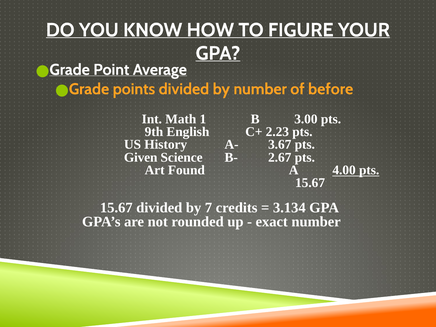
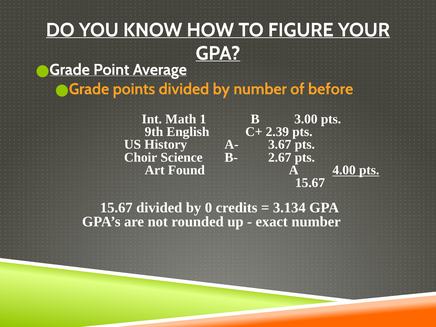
2.23: 2.23 -> 2.39 (277, 132)
Given: Given -> Choir (141, 157)
7: 7 -> 0 (209, 208)
